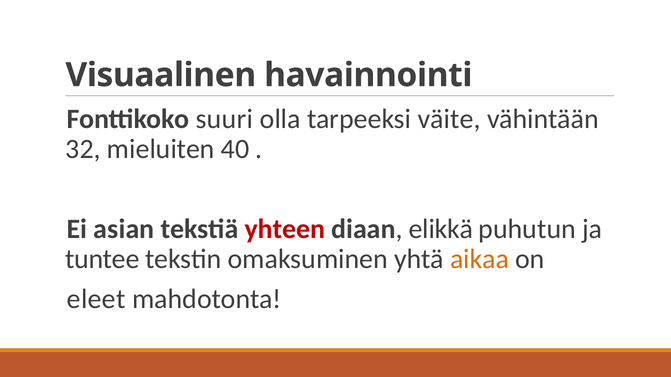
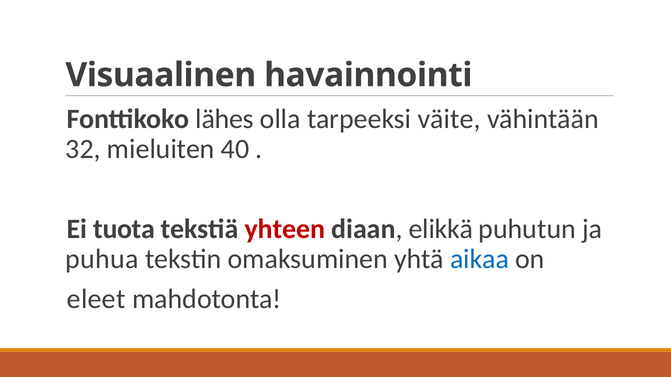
suuri: suuri -> lähes (225, 119)
asian: asian -> tuota (124, 229)
tuntee: tuntee -> puhua (102, 259)
aikaa colour: orange -> blue (479, 259)
